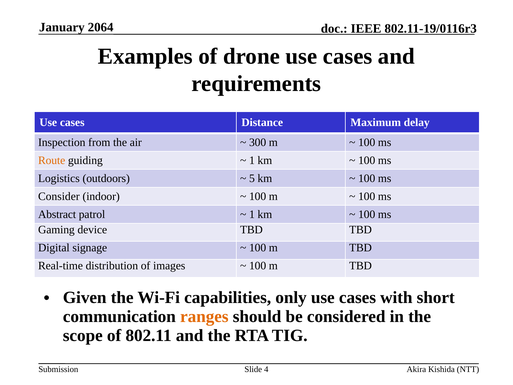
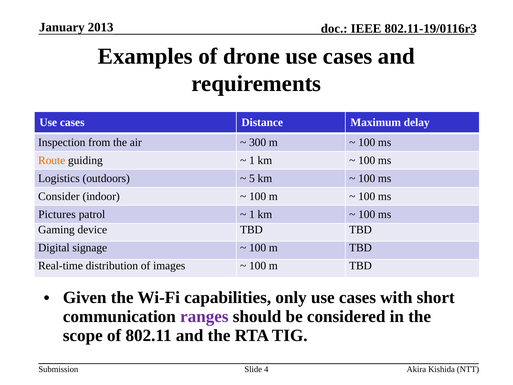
2064: 2064 -> 2013 (101, 27)
Abstract: Abstract -> Pictures (57, 214)
ranges colour: orange -> purple (204, 316)
